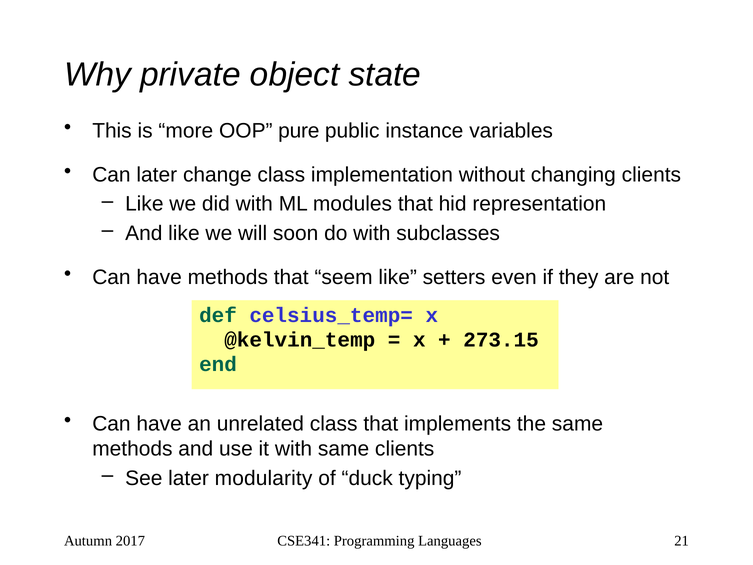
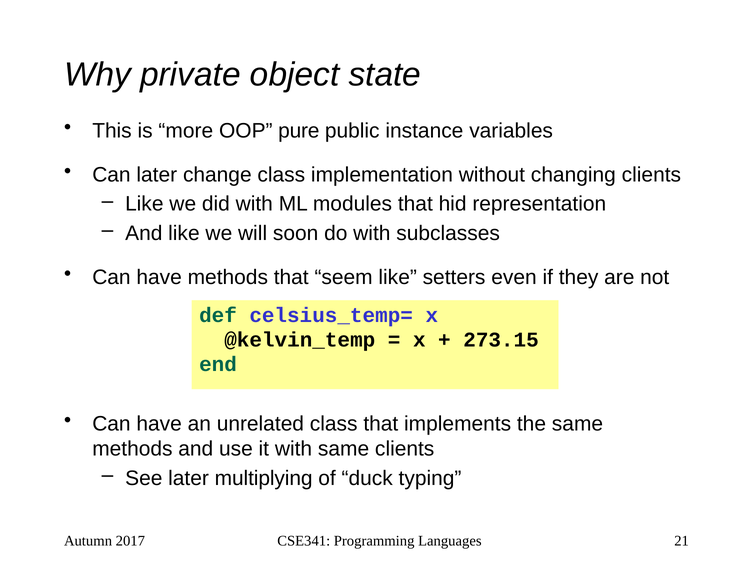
modularity: modularity -> multiplying (264, 478)
